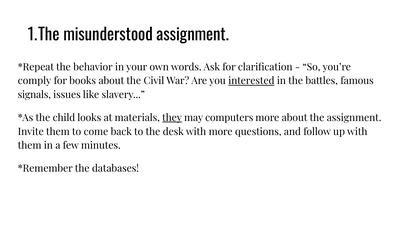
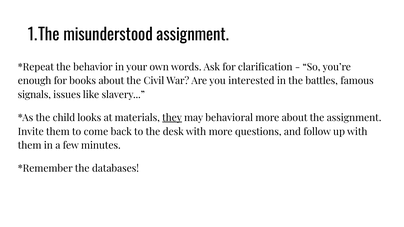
comply: comply -> enough (35, 81)
interested underline: present -> none (251, 81)
computers: computers -> behavioral (229, 118)
